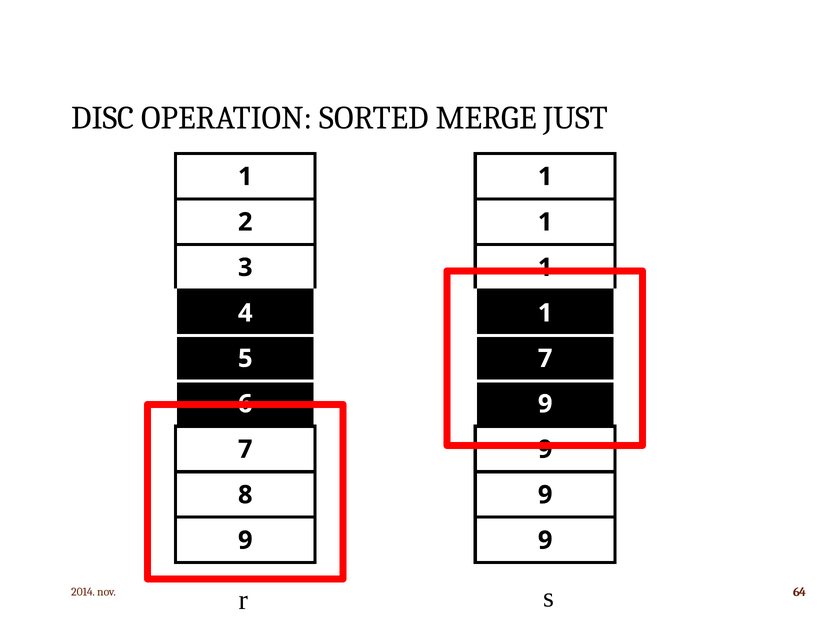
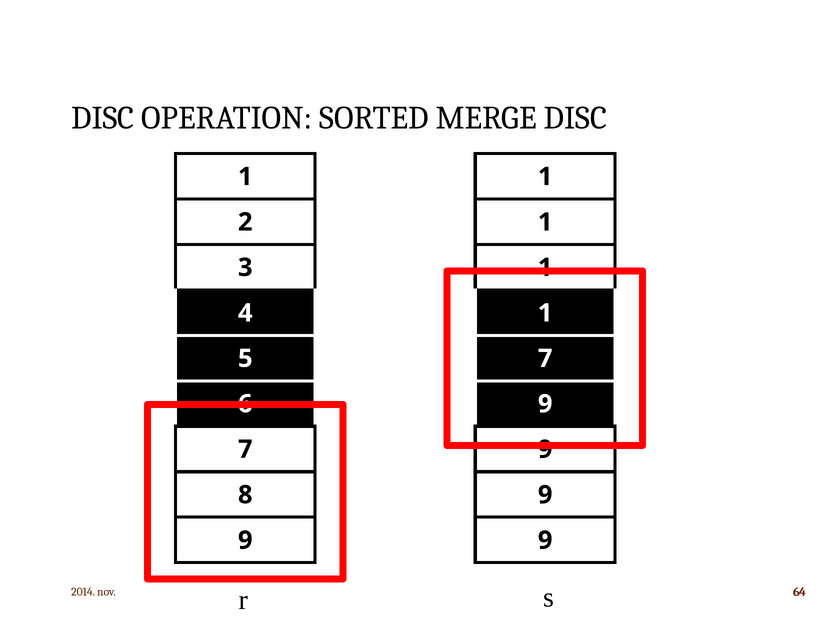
MERGE JUST: JUST -> DISC (575, 118)
